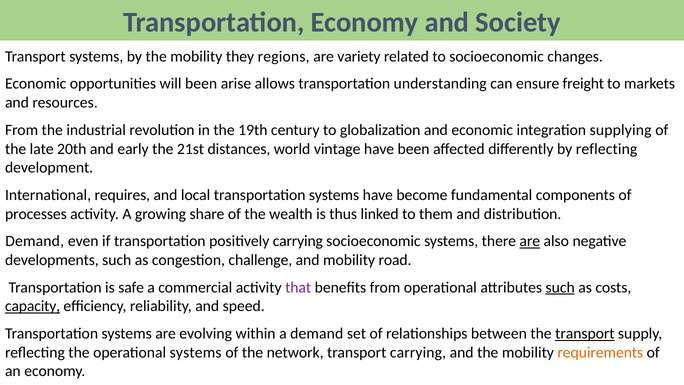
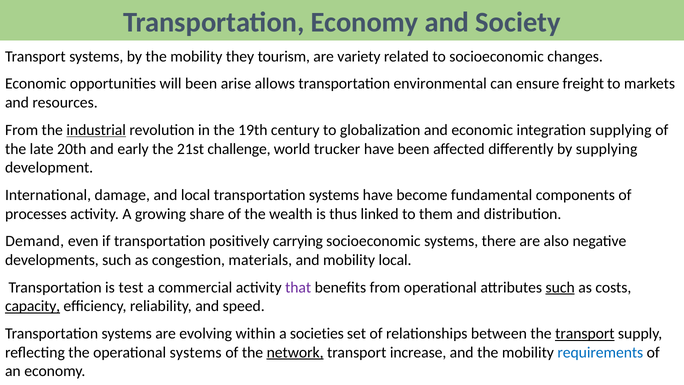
regions: regions -> tourism (284, 56)
understanding: understanding -> environmental (440, 84)
industrial underline: none -> present (96, 130)
distances: distances -> challenge (239, 149)
vintage: vintage -> trucker (337, 149)
by reflecting: reflecting -> supplying (607, 149)
requires: requires -> damage (122, 195)
are underline: present -> none (530, 241)
challenge: challenge -> materials (260, 260)
mobility road: road -> local (395, 260)
safe: safe -> test (131, 287)
a demand: demand -> societies (317, 333)
network underline: none -> present (295, 352)
transport carrying: carrying -> increase (418, 352)
requirements colour: orange -> blue (600, 352)
